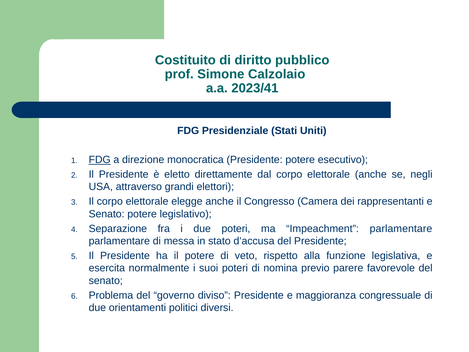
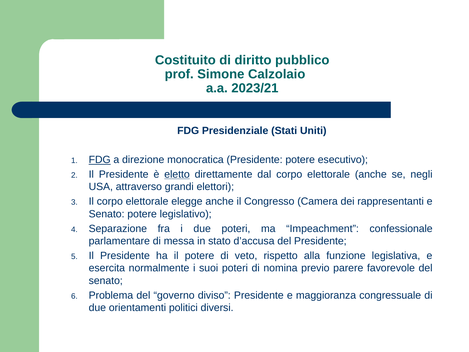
2023/41: 2023/41 -> 2023/21 (255, 88)
eletto underline: none -> present (177, 174)
Impeachment parlamentare: parlamentare -> confessionale (401, 228)
